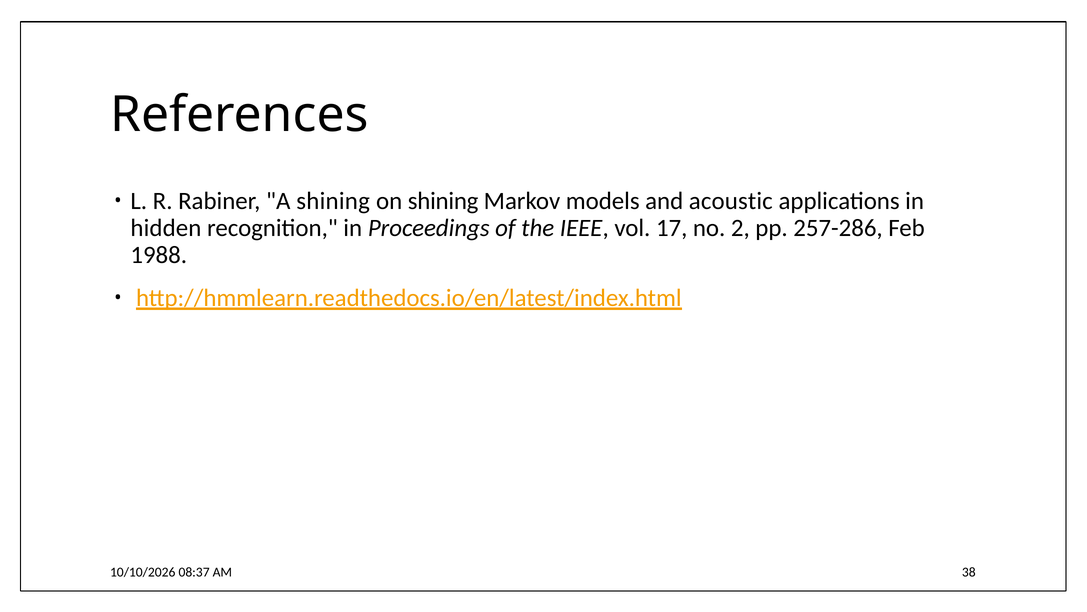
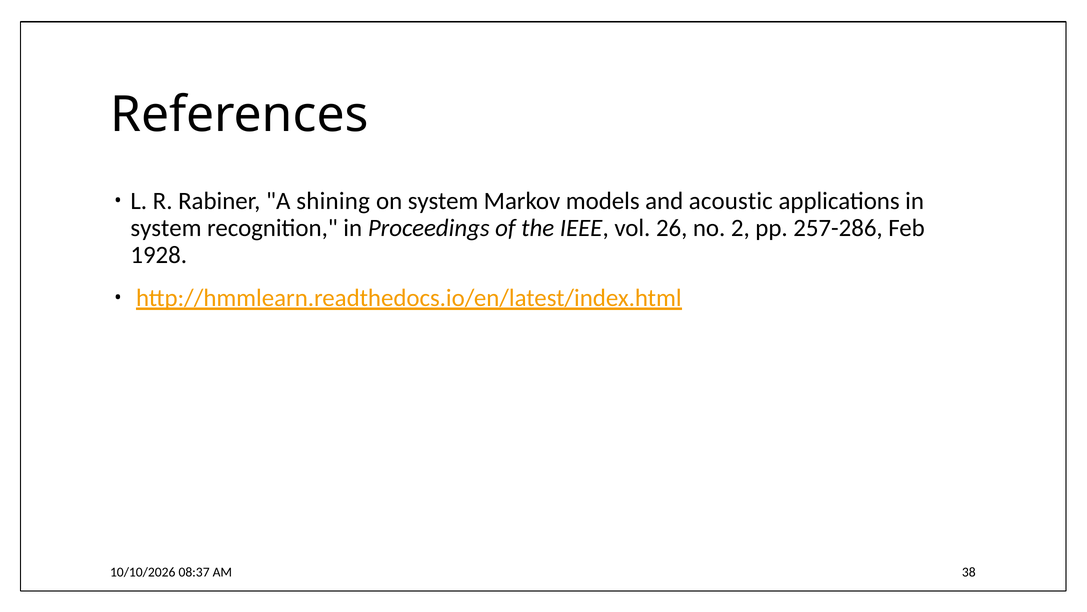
on shining: shining -> system (443, 201)
hidden: hidden -> system (166, 228)
17: 17 -> 26 (672, 228)
1988: 1988 -> 1928 (159, 255)
